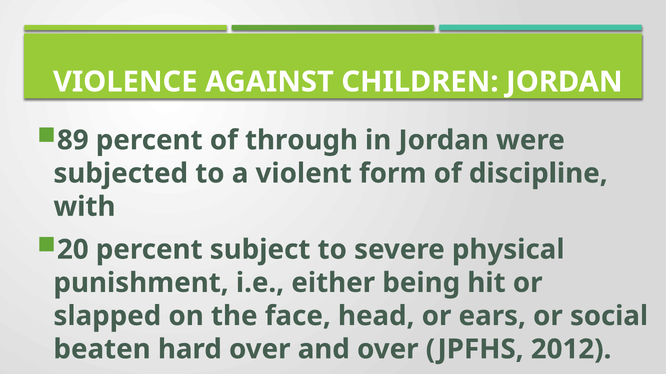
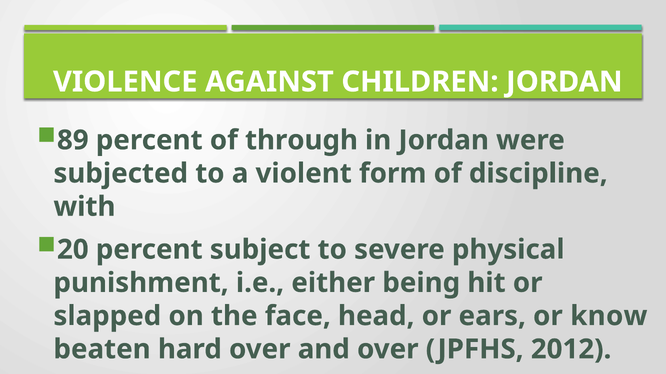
social: social -> know (609, 316)
